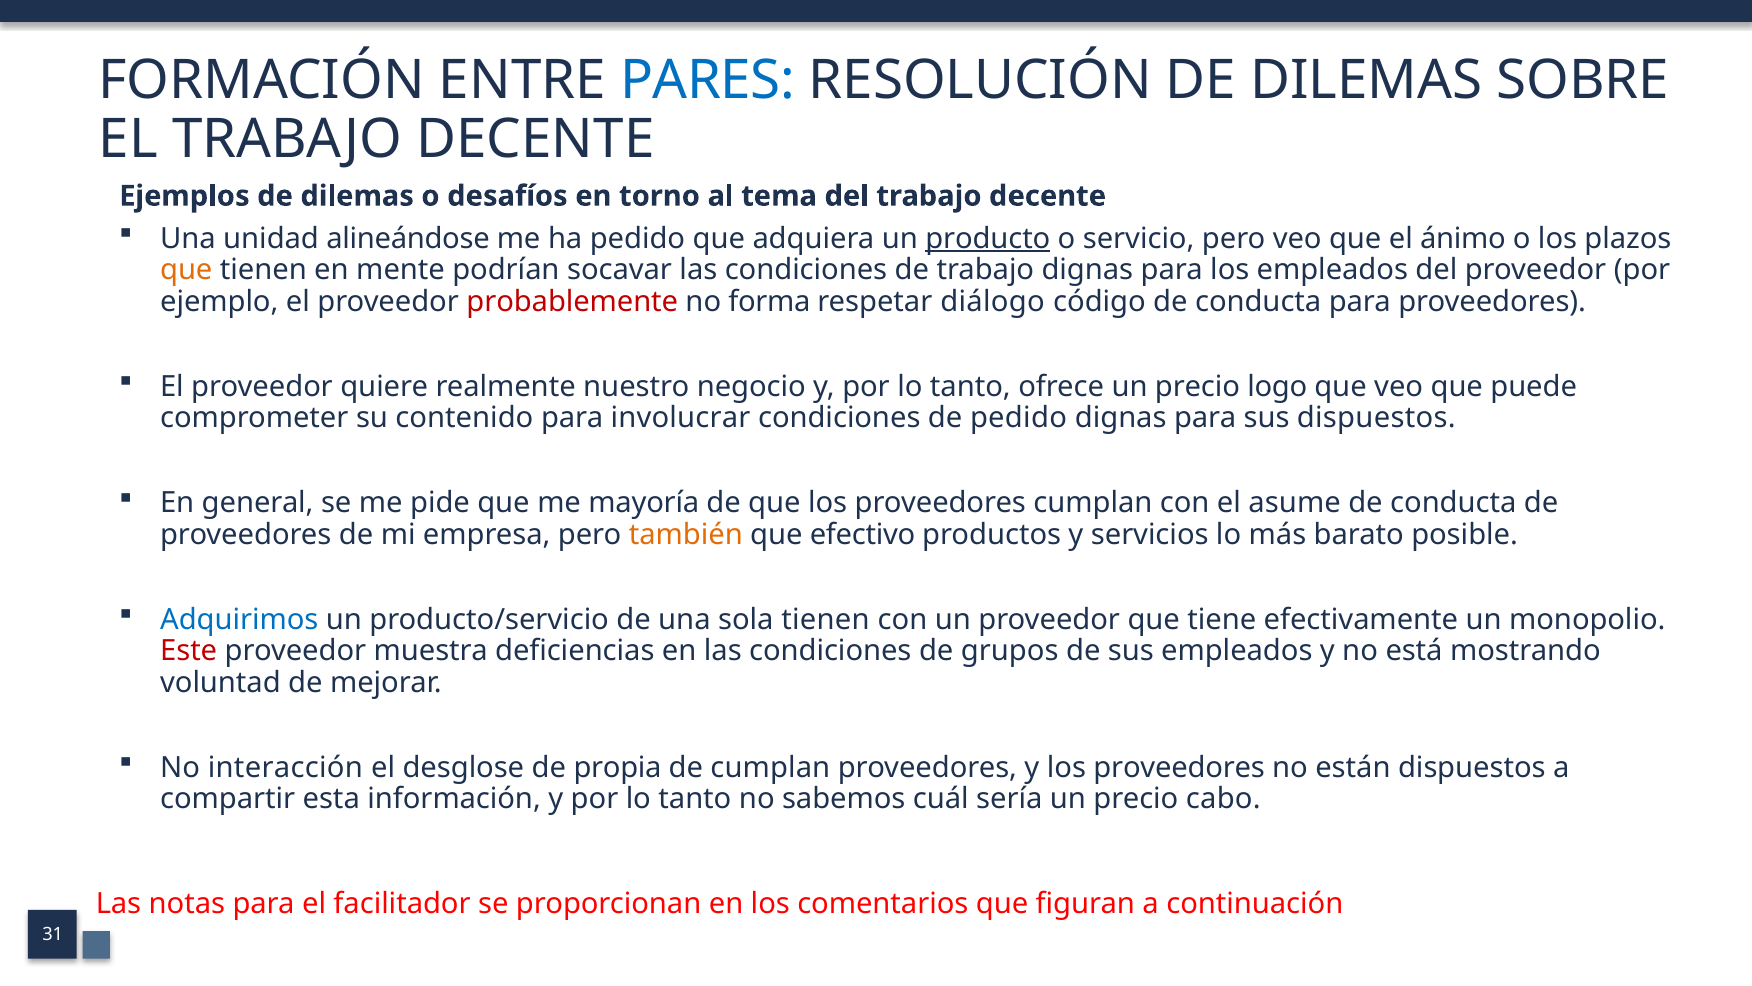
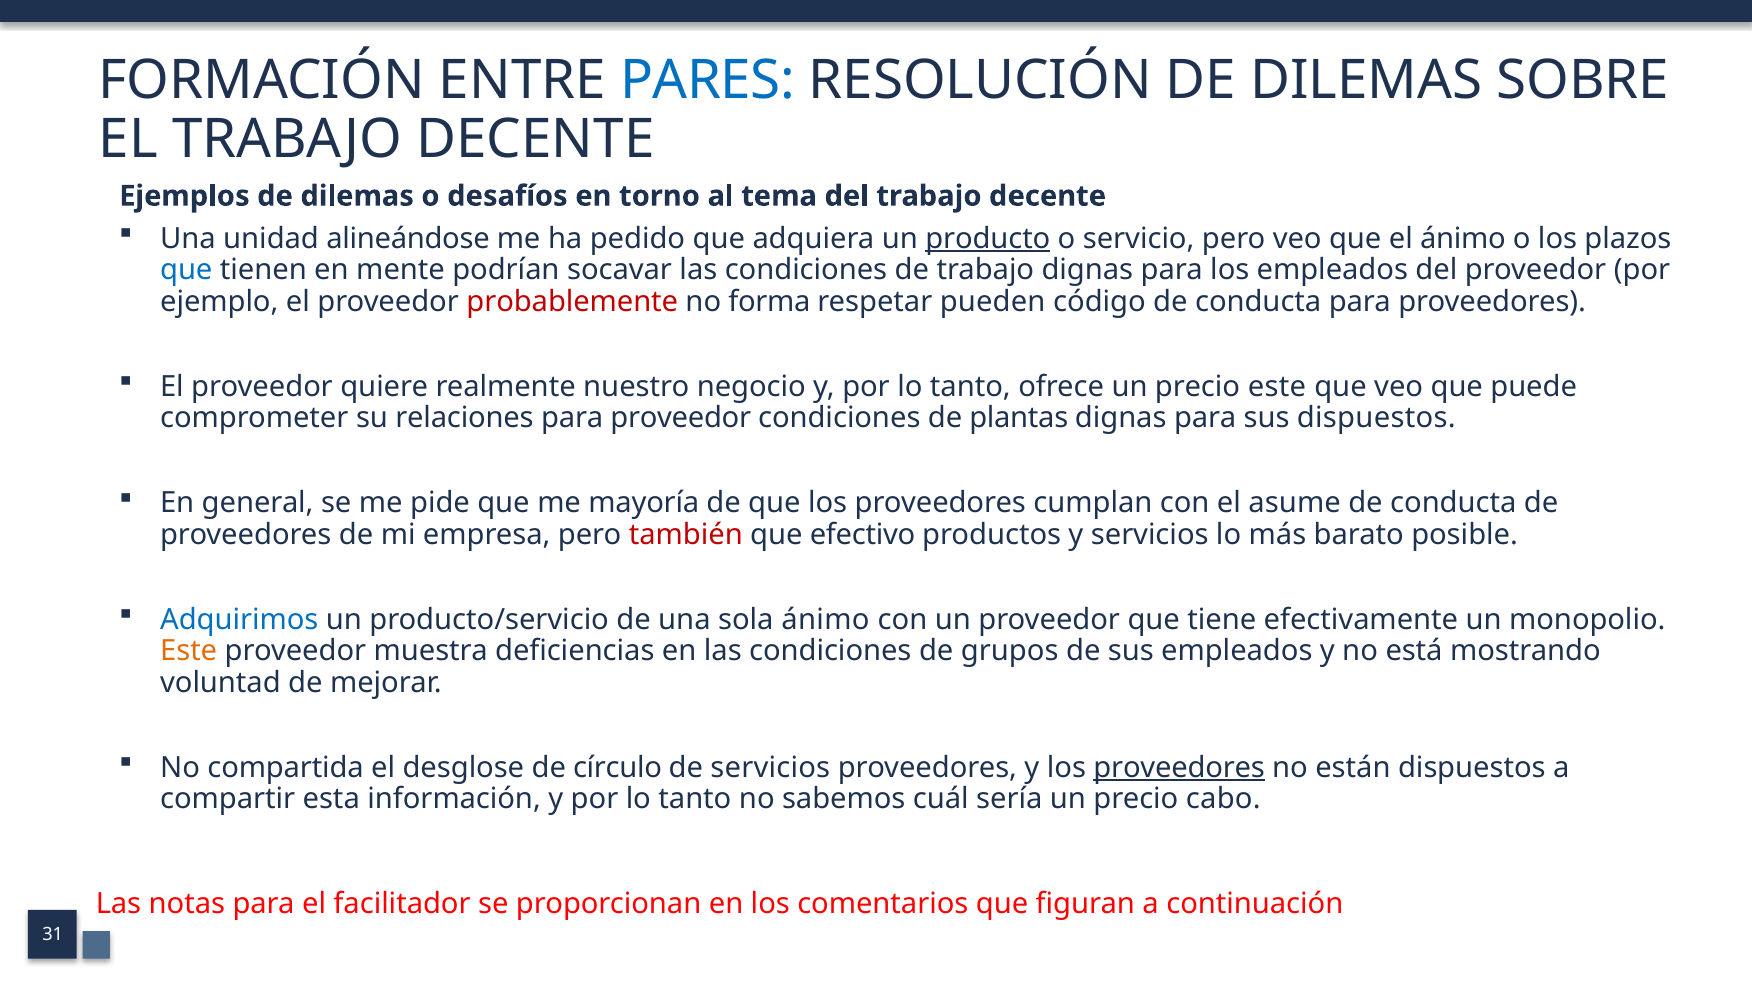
que colour: orange -> blue (186, 270)
diálogo: diálogo -> pueden (993, 301)
precio logo: logo -> este (1277, 386)
contenido: contenido -> relaciones (464, 418)
para involucrar: involucrar -> proveedor (681, 418)
de pedido: pedido -> plantas (1019, 418)
también colour: orange -> red (686, 534)
sola tienen: tienen -> ánimo (825, 619)
Este colour: red -> orange (189, 651)
interacción: interacción -> compartida (286, 767)
propia: propia -> círculo (618, 767)
de cumplan: cumplan -> servicios (770, 767)
proveedores underline: none -> present (1179, 767)
